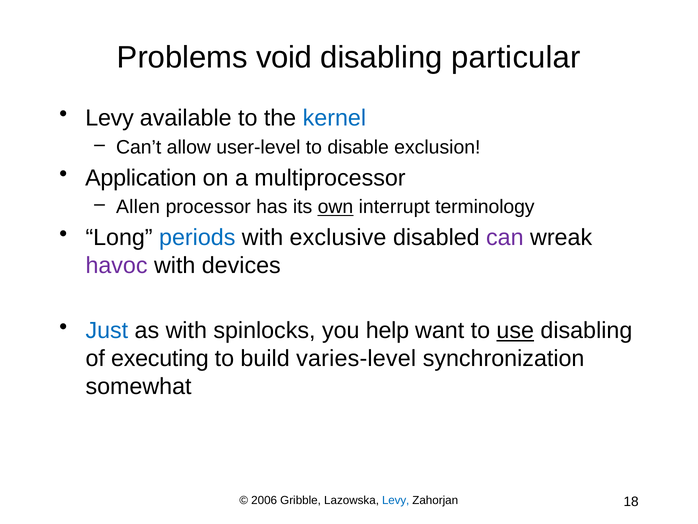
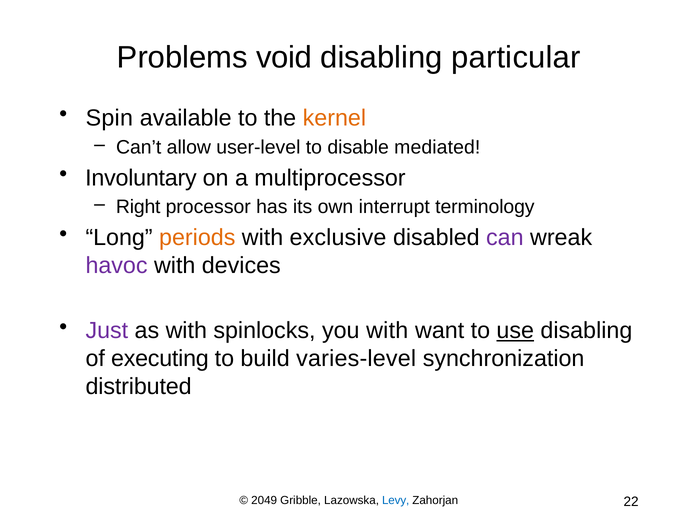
Levy: Levy -> Spin (109, 118)
kernel colour: blue -> orange (334, 118)
exclusion: exclusion -> mediated (437, 147)
Application: Application -> Involuntary (141, 178)
Allen: Allen -> Right (138, 207)
own underline: present -> none (335, 207)
periods colour: blue -> orange (197, 237)
Just colour: blue -> purple (107, 330)
you help: help -> with (387, 330)
somewhat: somewhat -> distributed (139, 386)
2006: 2006 -> 2049 (264, 500)
18: 18 -> 22 (631, 501)
